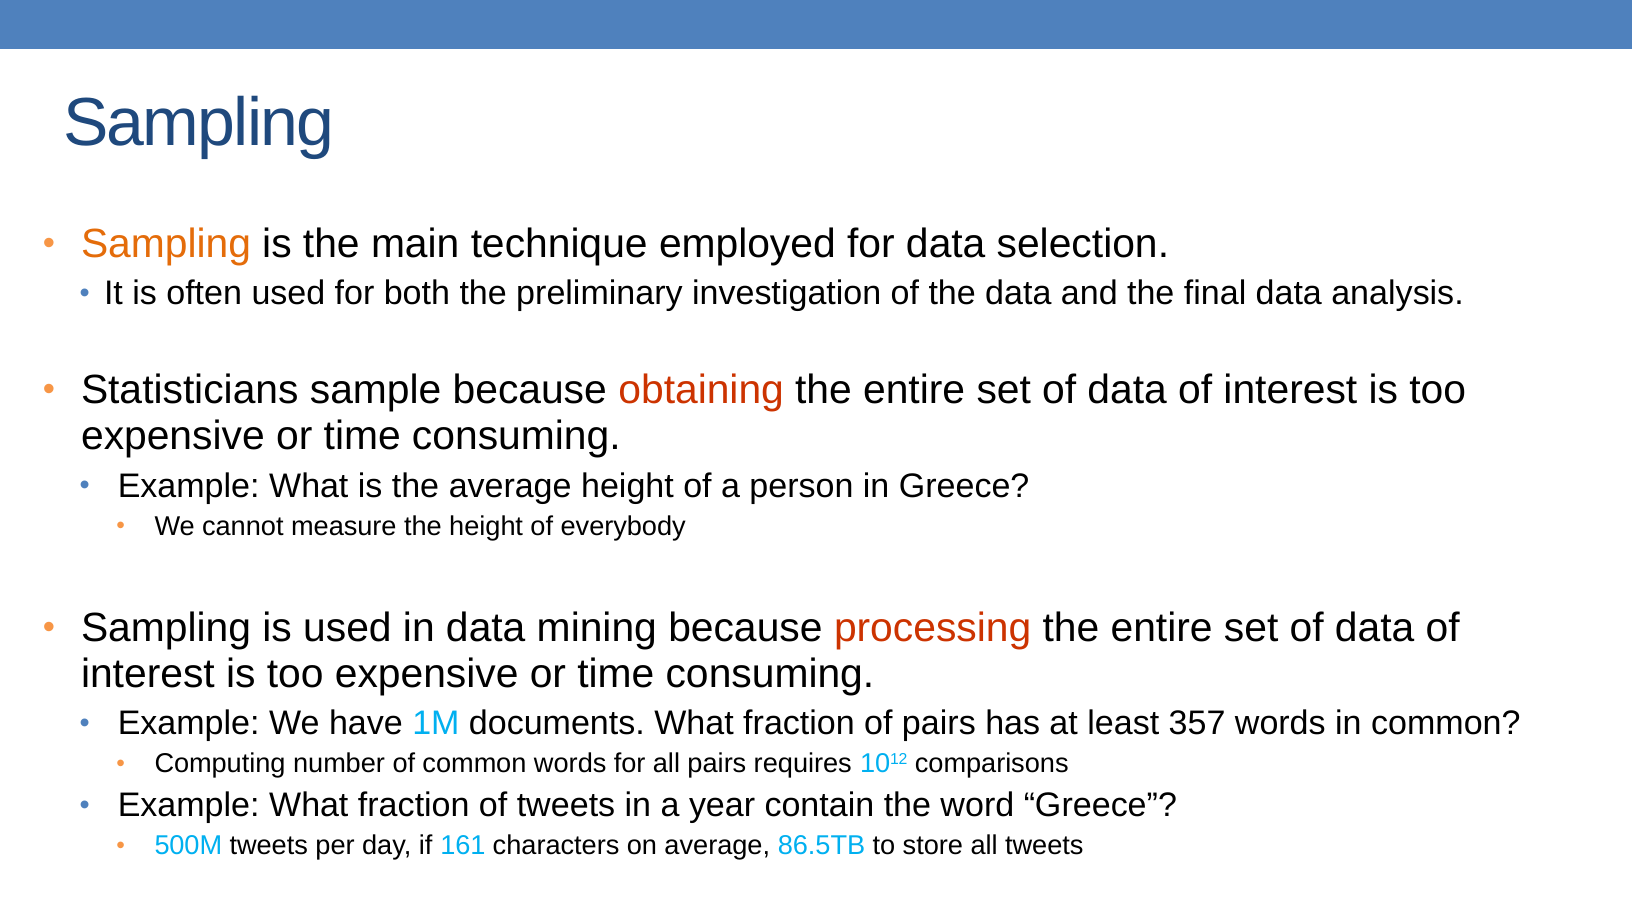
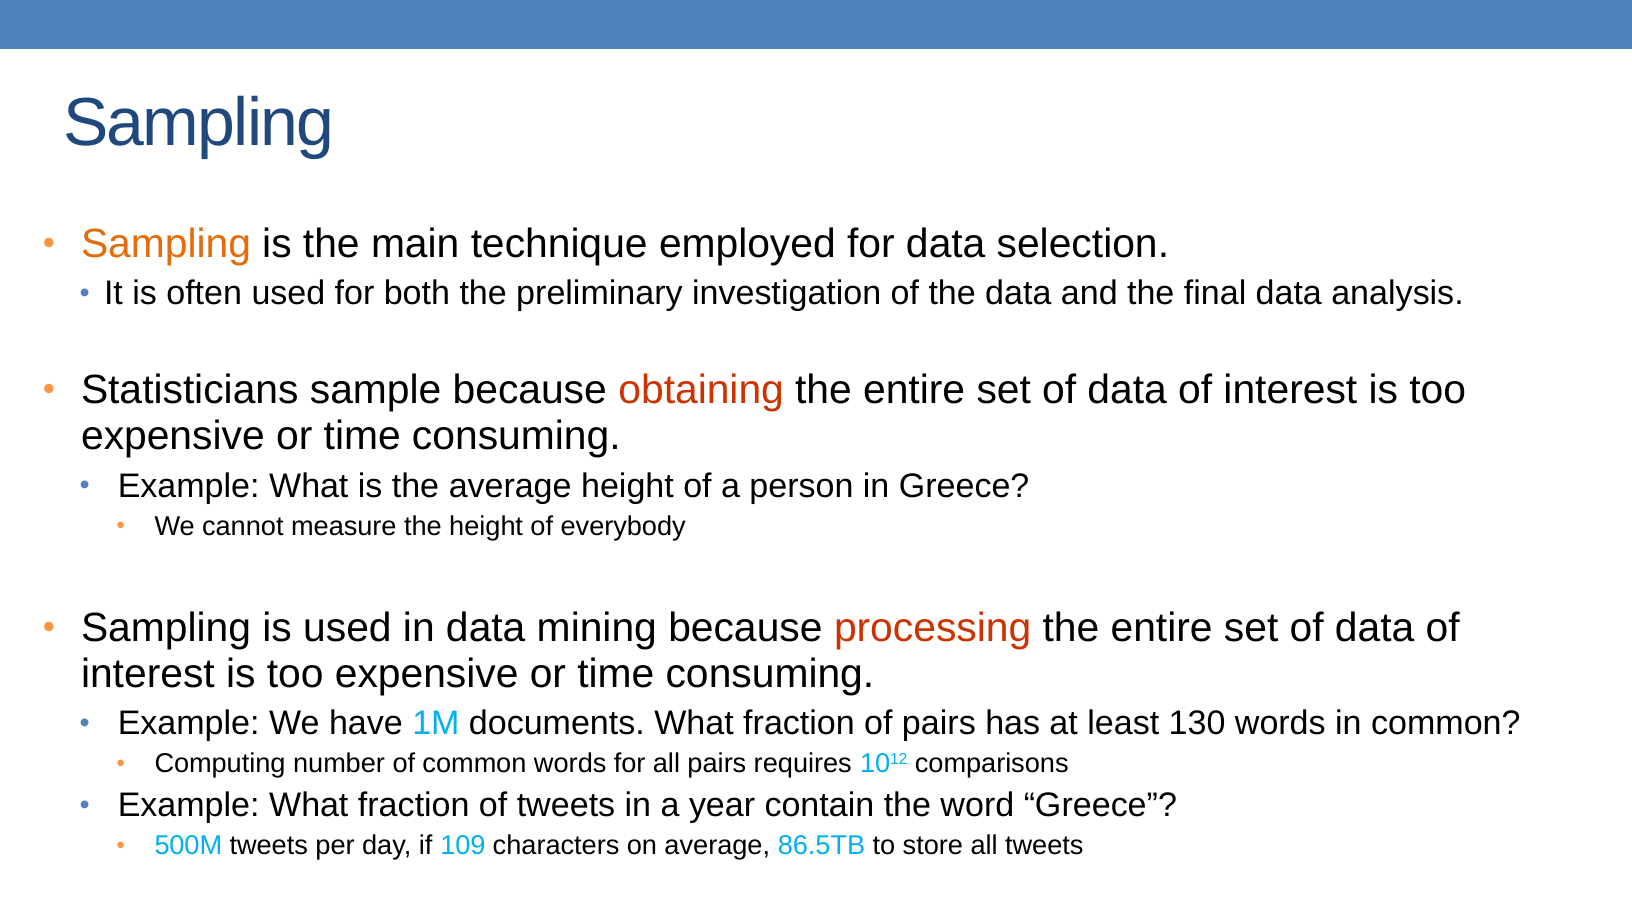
357: 357 -> 130 (1197, 724)
161: 161 -> 109 (463, 846)
